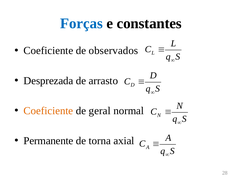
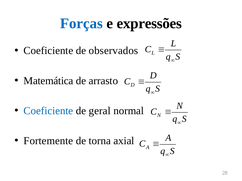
constantes: constantes -> expressões (149, 23)
Desprezada: Desprezada -> Matemática (48, 81)
Coeficiente colour: orange -> blue (48, 111)
Permanente: Permanente -> Fortemente (48, 141)
